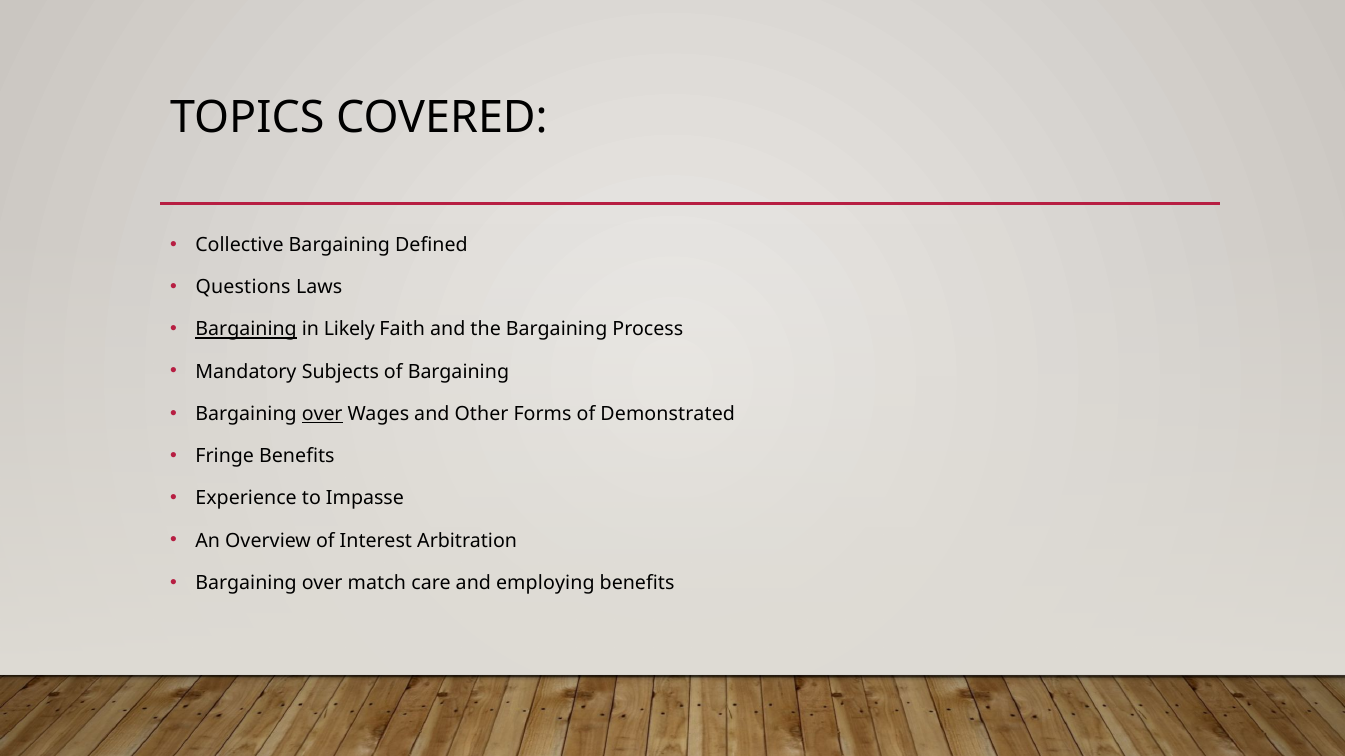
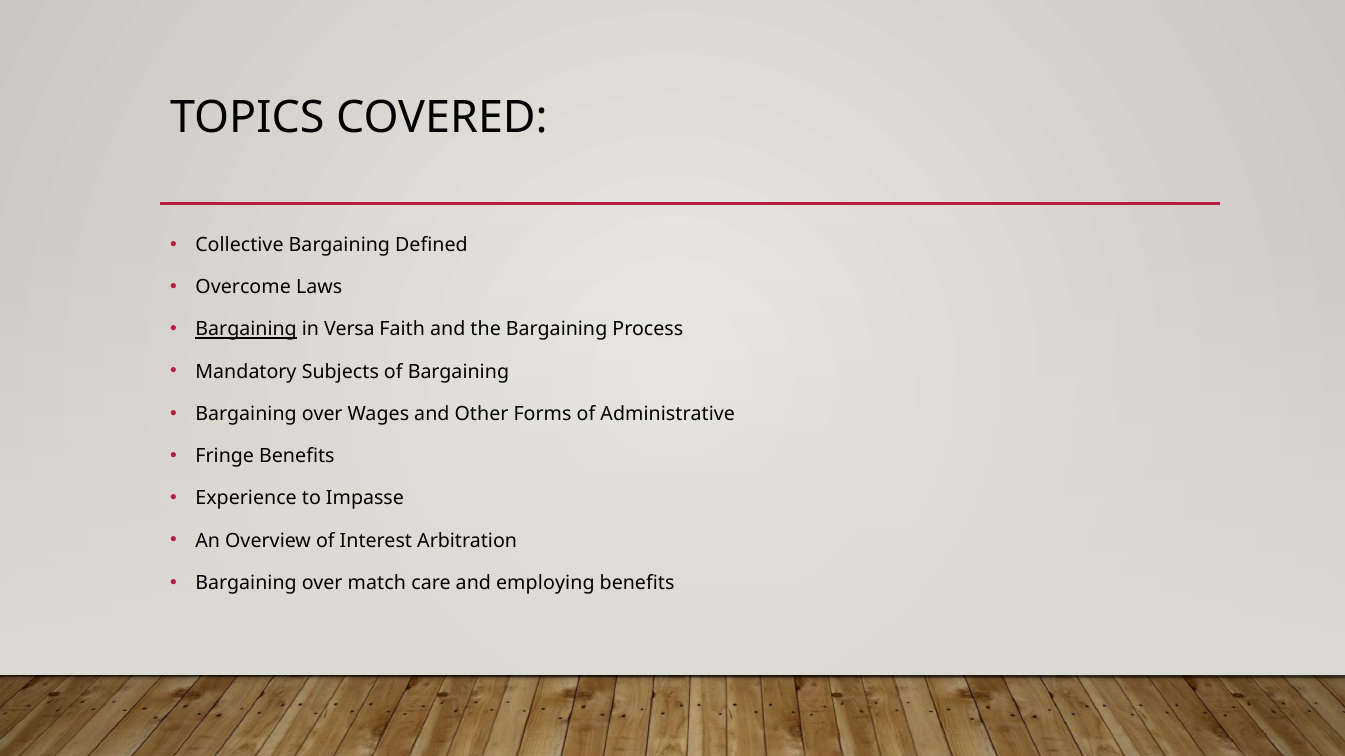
Questions: Questions -> Overcome (243, 287)
Likely: Likely -> Versa (349, 330)
over underline: present -> none (322, 414)
Demonstrated: Demonstrated -> Administrative (668, 414)
